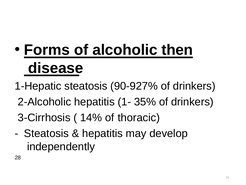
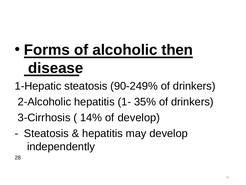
90-927%: 90-927% -> 90-249% (134, 86)
of thoracic: thoracic -> develop (139, 117)
